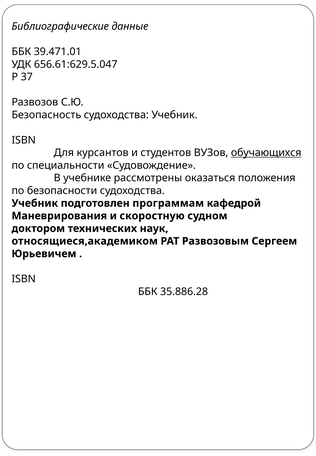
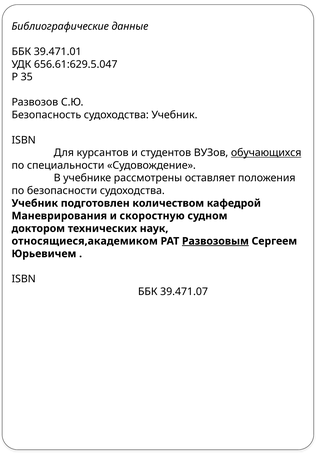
37: 37 -> 35 (27, 77)
оказаться: оказаться -> оставляет (210, 178)
программам: программам -> количеством (168, 203)
Развозовым underline: none -> present (215, 241)
35.886.28: 35.886.28 -> 39.471.07 (184, 292)
